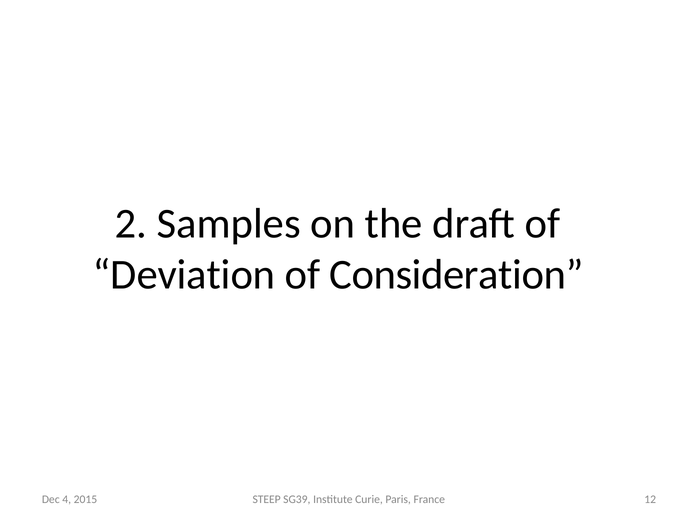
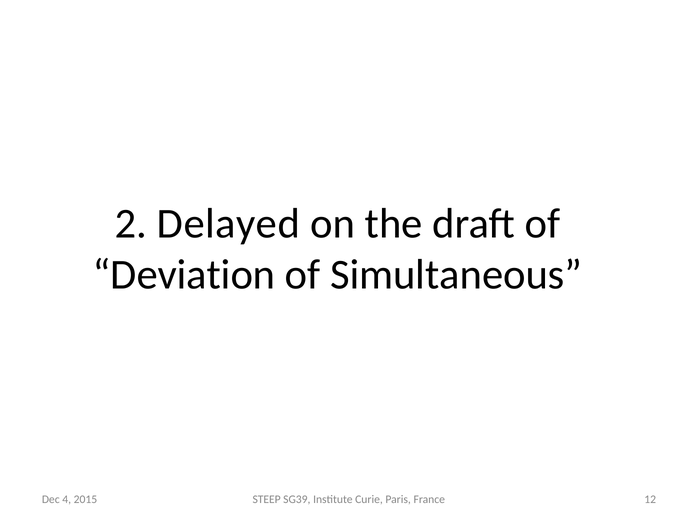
Samples: Samples -> Delayed (228, 224)
Consideration: Consideration -> Simultaneous (456, 275)
